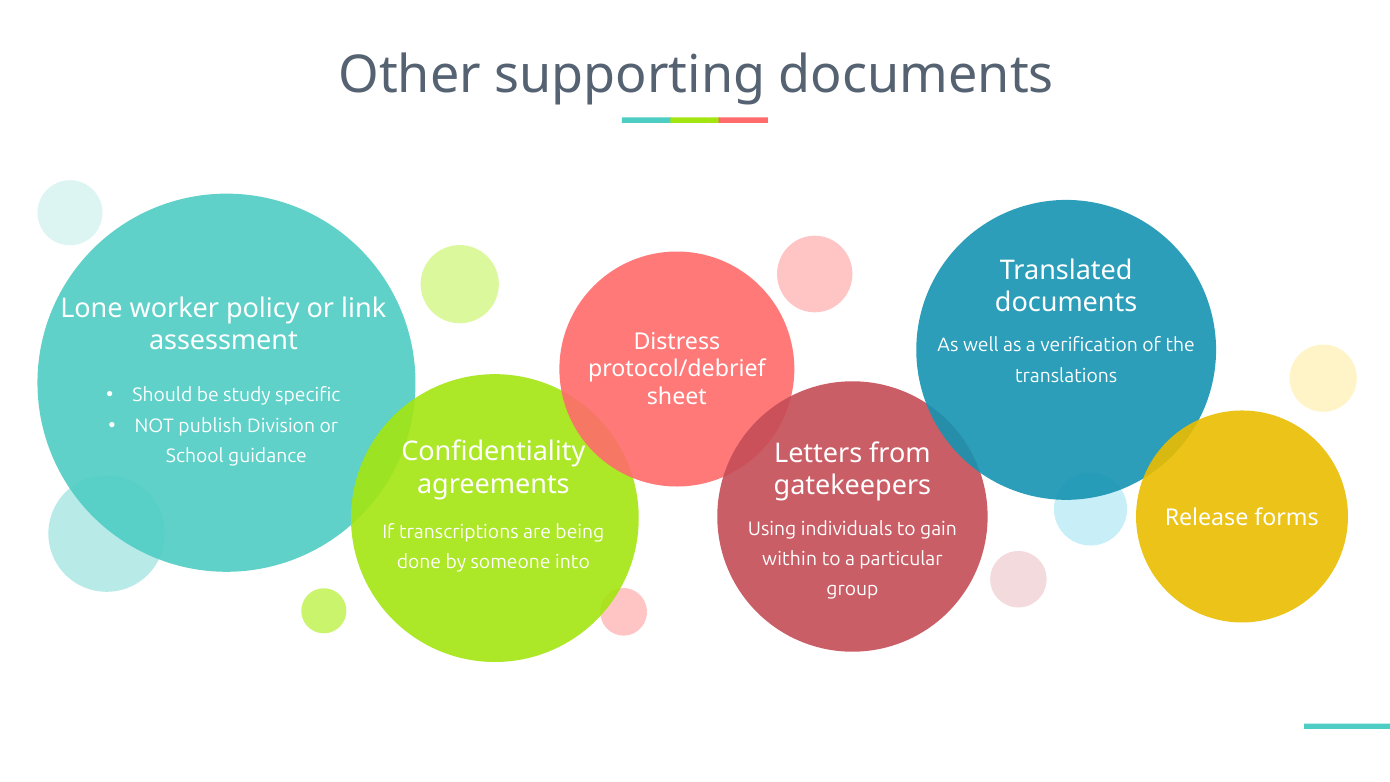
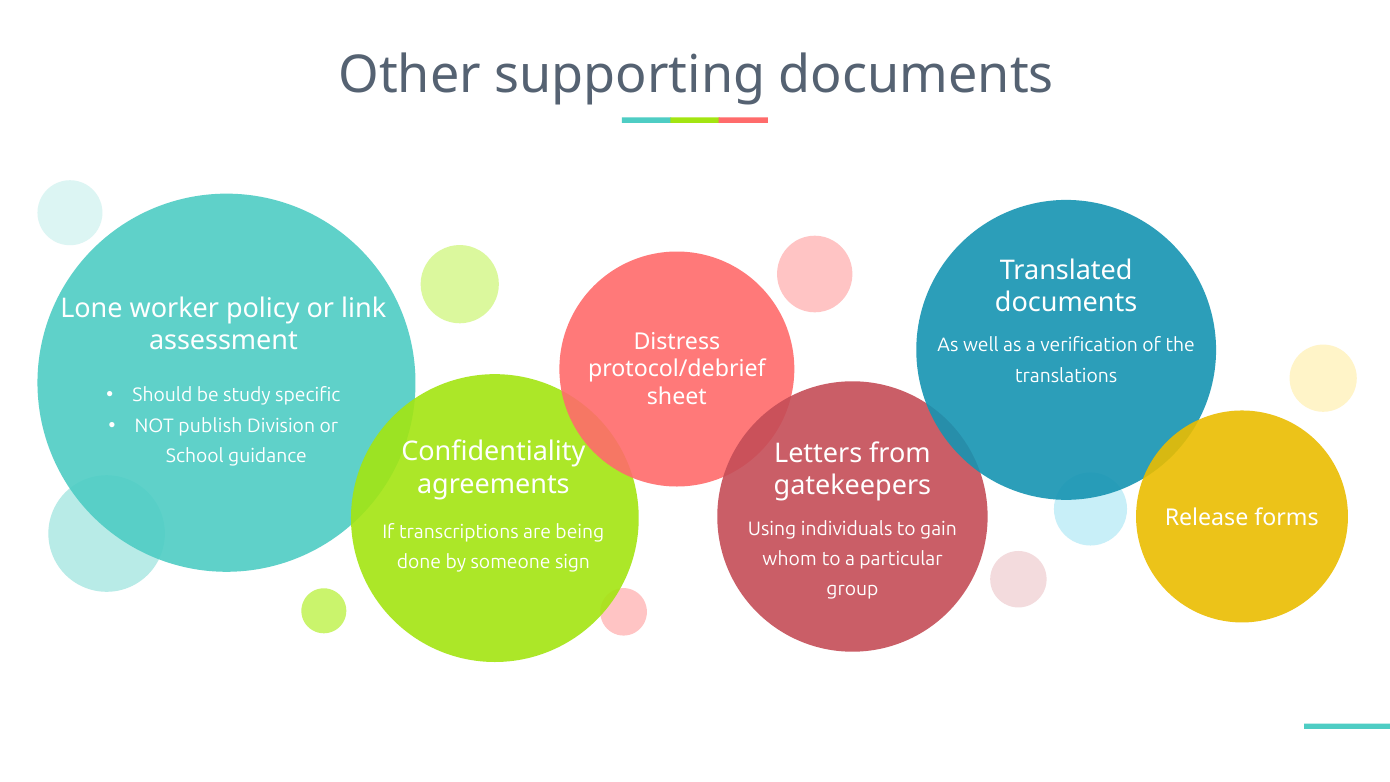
within: within -> whom (790, 559)
into: into -> sign (573, 562)
